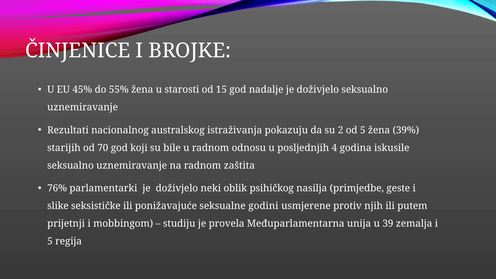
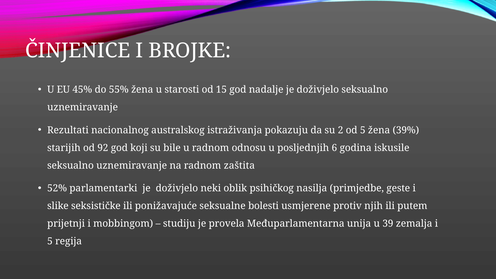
70: 70 -> 92 (103, 148)
4: 4 -> 6 (334, 148)
76%: 76% -> 52% (57, 188)
godini: godini -> bolesti (263, 206)
